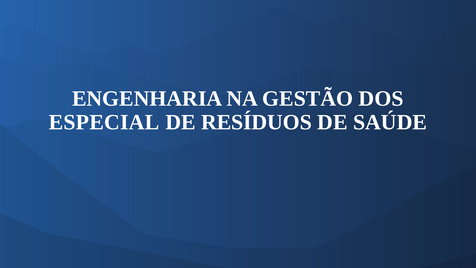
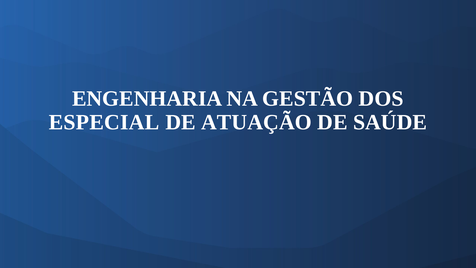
RESÍDUOS: RESÍDUOS -> ATUAÇÃO (256, 122)
